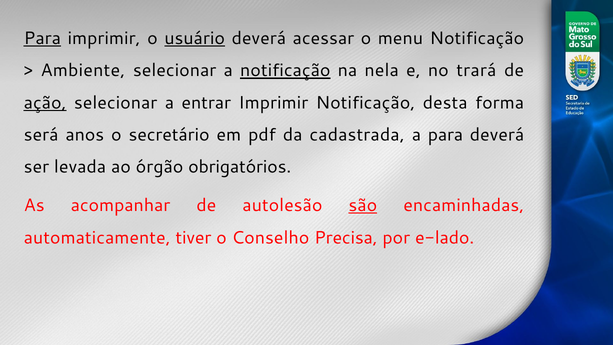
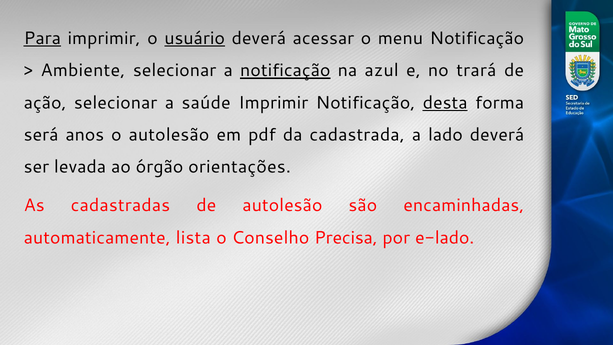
nela: nela -> azul (382, 71)
ação underline: present -> none (45, 103)
entrar: entrar -> saúde (206, 103)
desta underline: none -> present (445, 103)
o secretário: secretário -> autolesão (169, 135)
a para: para -> lado (445, 135)
obrigatórios: obrigatórios -> orientações (240, 167)
acompanhar: acompanhar -> cadastradas (120, 205)
são underline: present -> none (363, 205)
tiver: tiver -> lista (193, 237)
